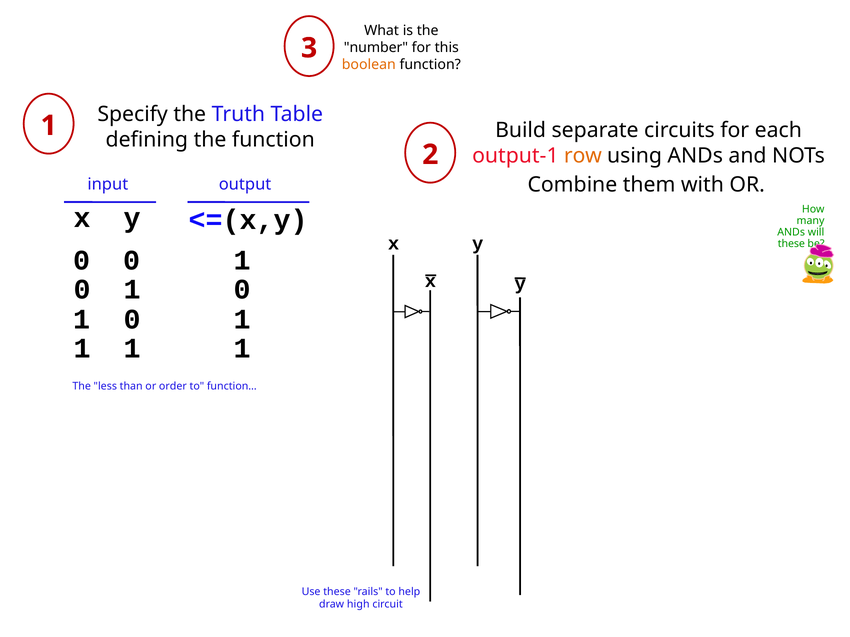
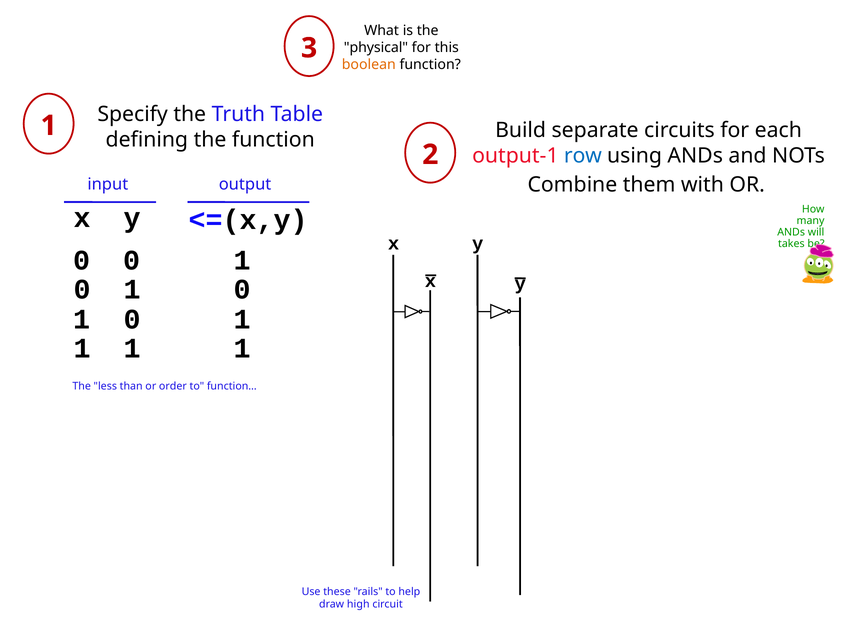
number: number -> physical (376, 48)
row colour: orange -> blue (583, 156)
these: these -> takes (791, 244)
